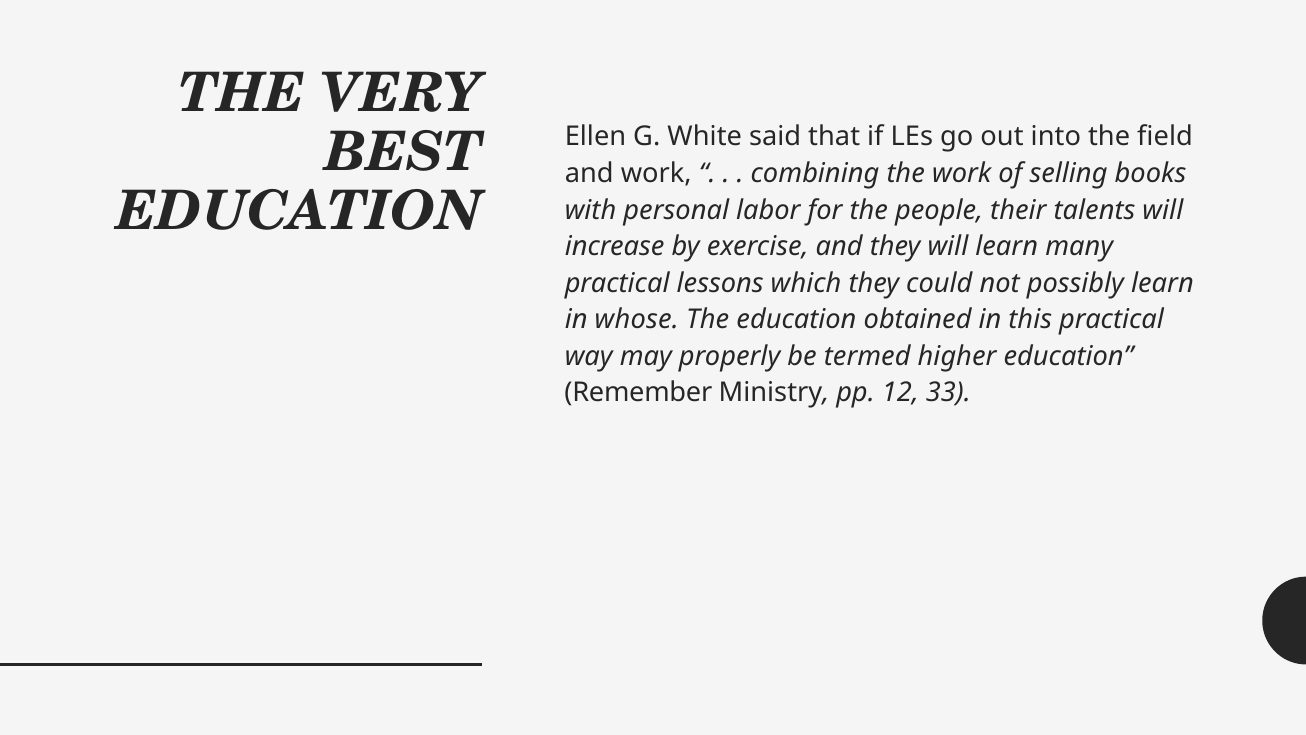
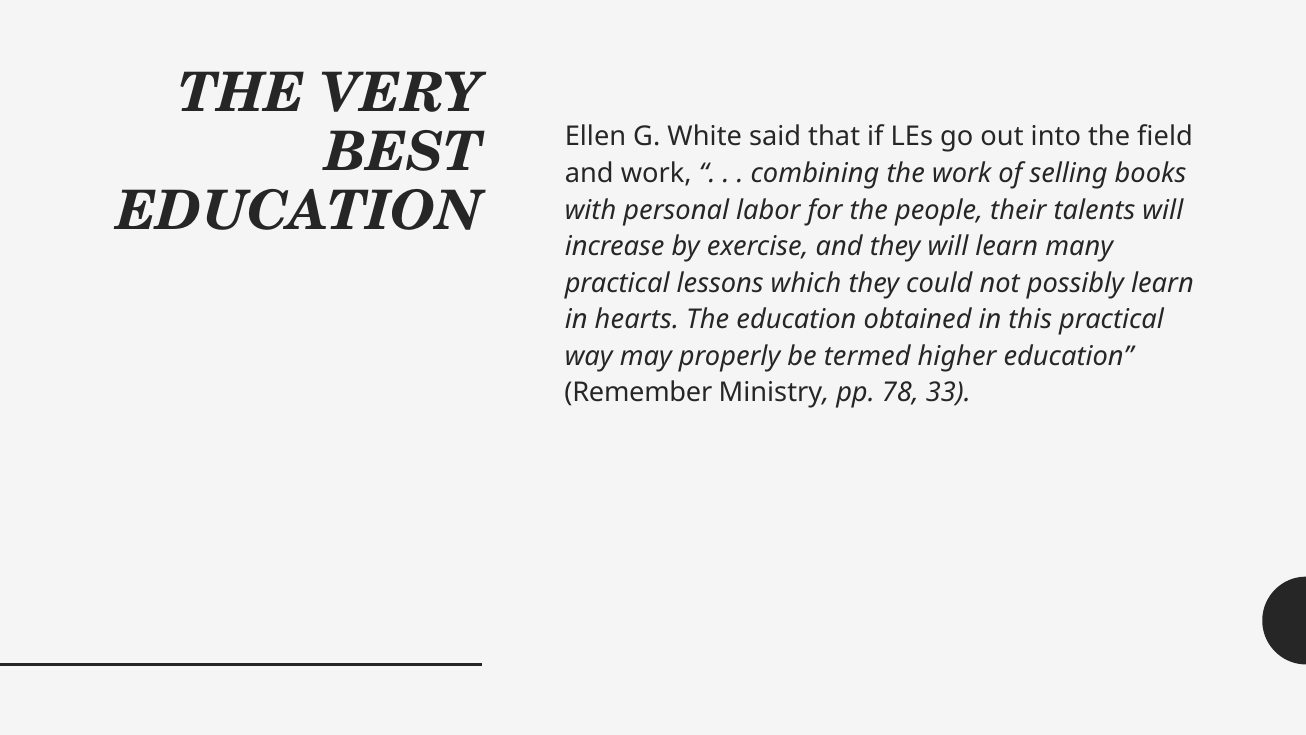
whose: whose -> hearts (637, 320)
12: 12 -> 78 (900, 393)
